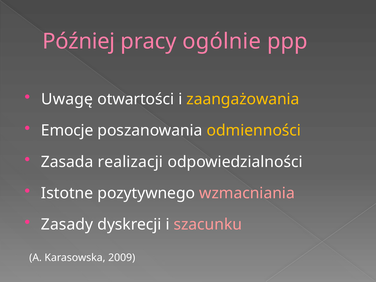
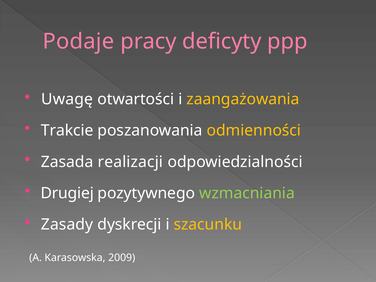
Później: Później -> Podaje (78, 41)
ogólnie: ogólnie -> deficyty (222, 41)
Emocje: Emocje -> Trakcie (67, 131)
Istotne: Istotne -> Drugiej (67, 193)
wzmacniania colour: pink -> light green (247, 193)
szacunku colour: pink -> yellow (208, 225)
